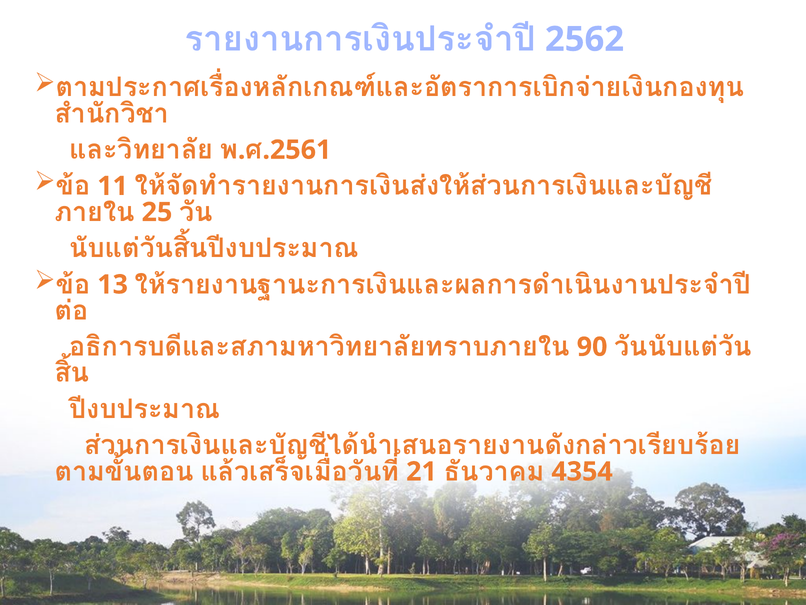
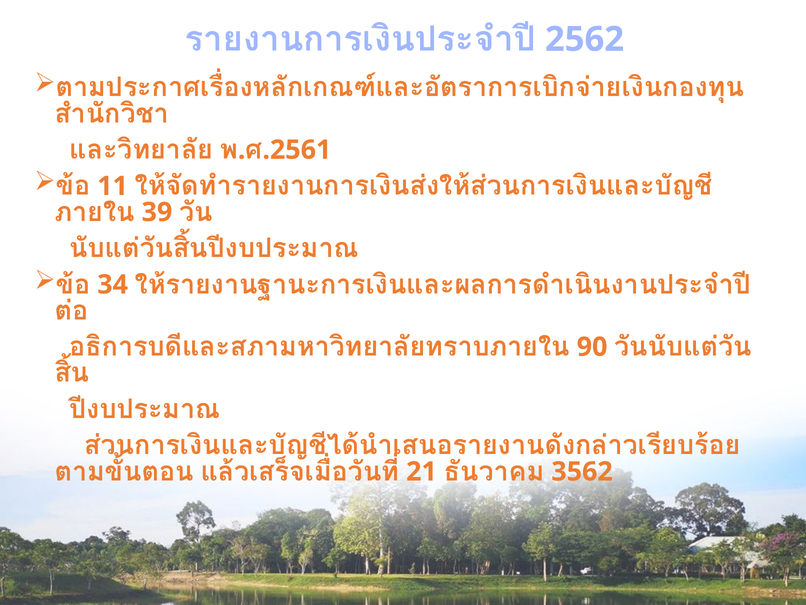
25: 25 -> 39 (157, 212)
13: 13 -> 34 (113, 284)
4354: 4354 -> 3562 (582, 471)
